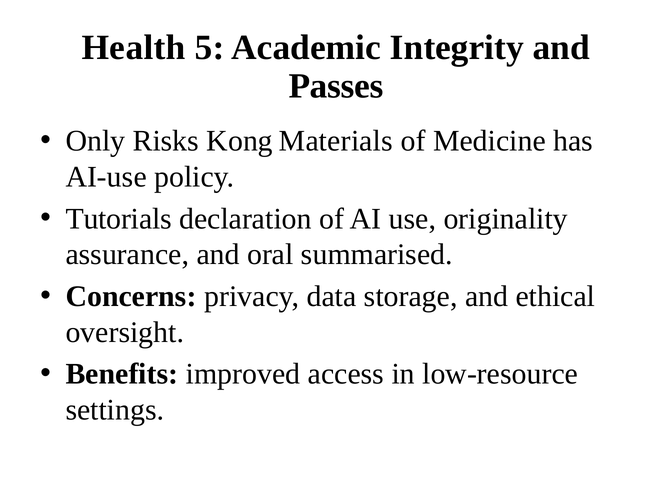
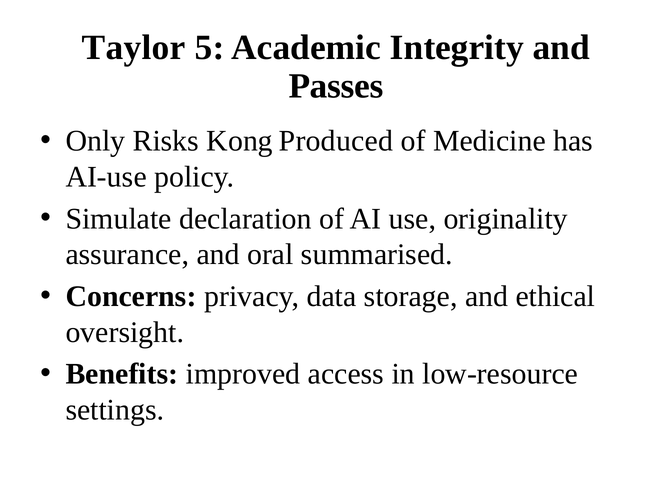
Health: Health -> Taylor (134, 48)
Materials: Materials -> Produced (336, 141)
Tutorials: Tutorials -> Simulate (119, 219)
